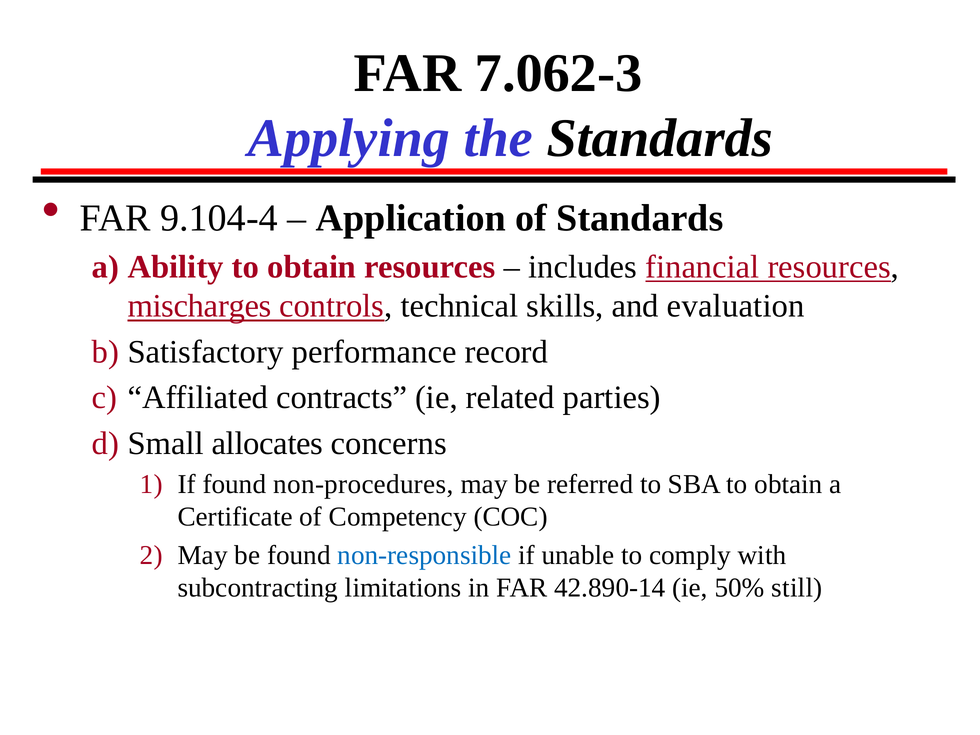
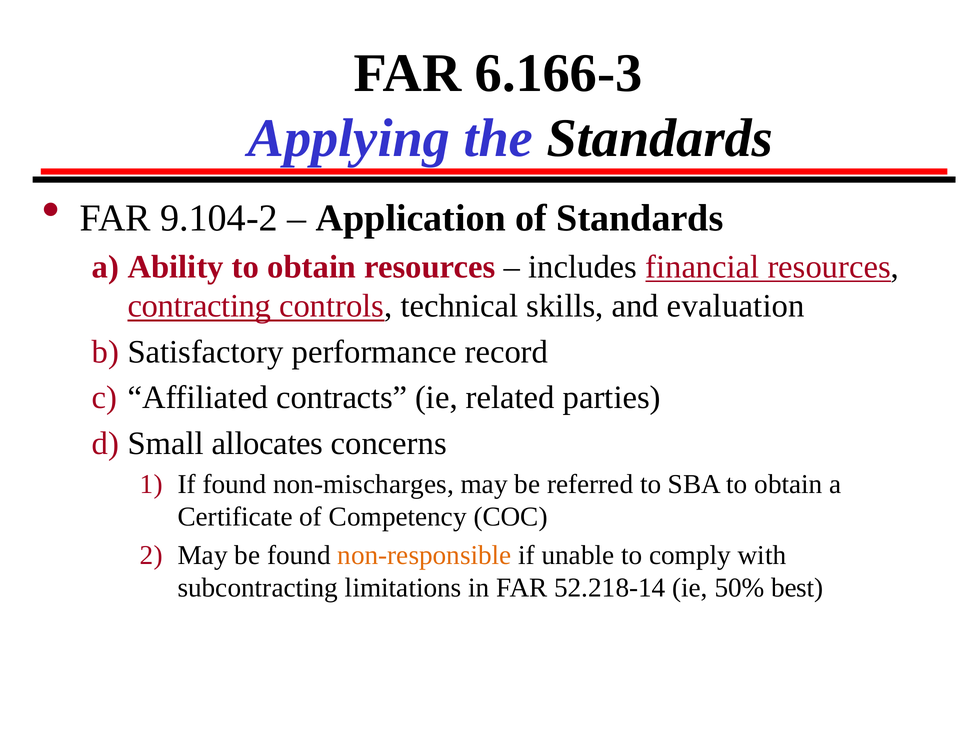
7.062-3: 7.062-3 -> 6.166-3 (559, 73)
9.104-4: 9.104-4 -> 9.104-2 (219, 218)
mischarges: mischarges -> contracting (199, 306)
non-procedures: non-procedures -> non-mischarges (363, 484)
non-responsible colour: blue -> orange (424, 555)
42.890-14: 42.890-14 -> 52.218-14 (610, 588)
still: still -> best (797, 588)
